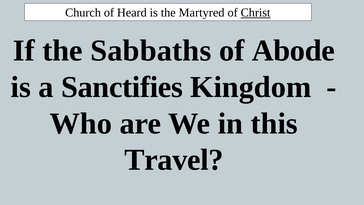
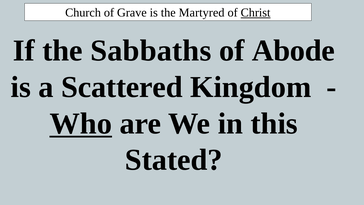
Heard: Heard -> Grave (132, 13)
Sanctifies: Sanctifies -> Scattered (122, 87)
Who underline: none -> present (81, 123)
Travel: Travel -> Stated (174, 160)
